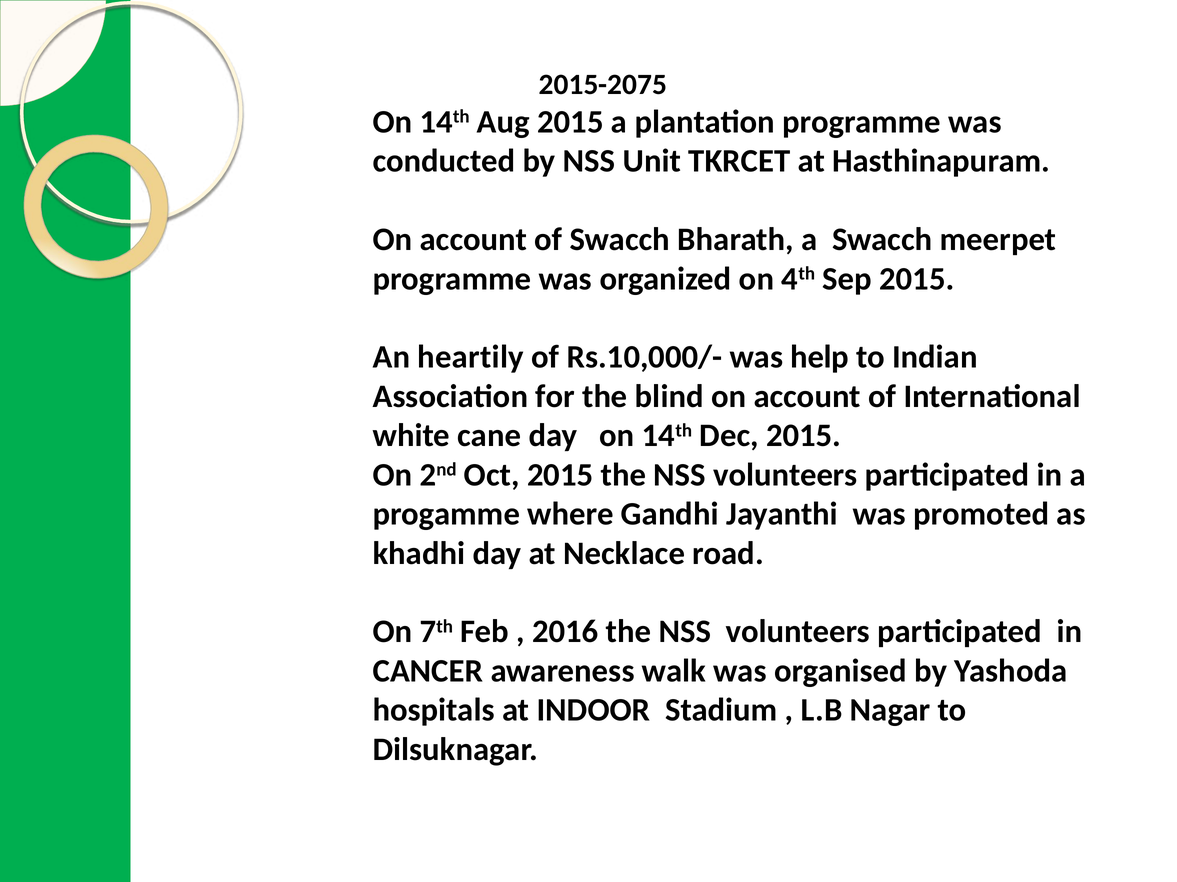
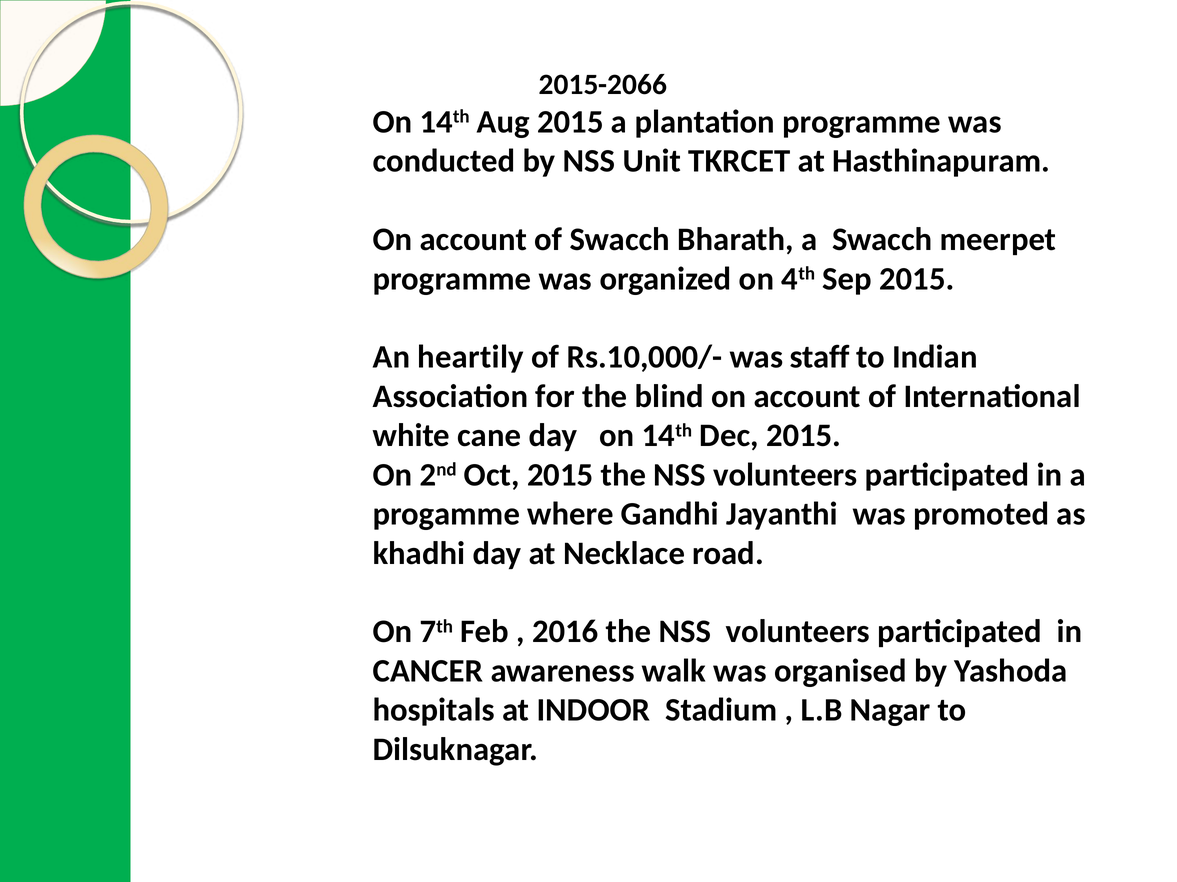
2015-2075: 2015-2075 -> 2015-2066 (603, 84)
help: help -> staff (820, 357)
